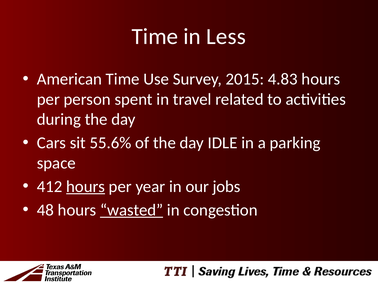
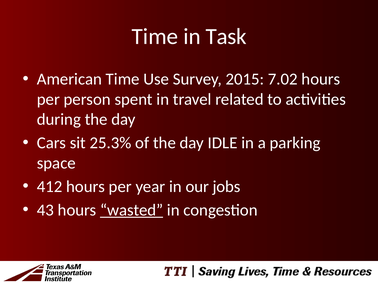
Less: Less -> Task (226, 37)
4.83: 4.83 -> 7.02 (283, 79)
55.6%: 55.6% -> 25.3% (111, 143)
hours underline: present -> none (86, 187)
48: 48 -> 43 (45, 210)
